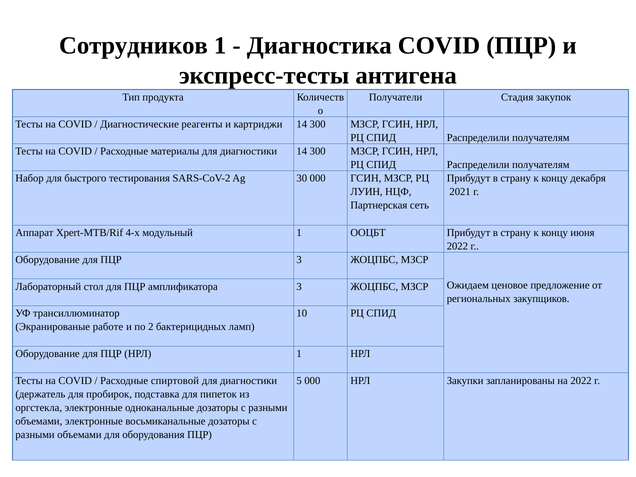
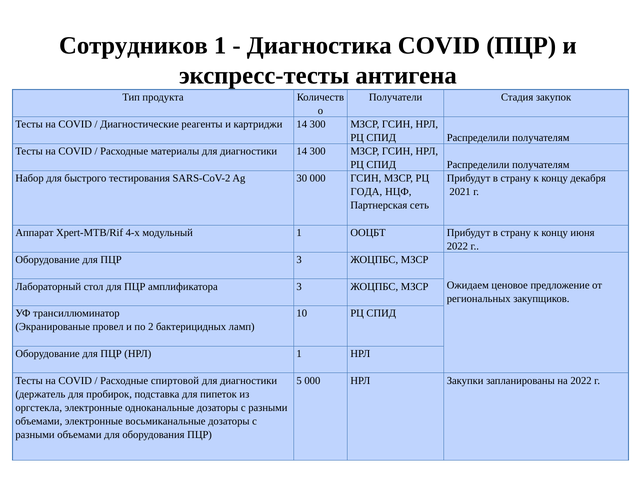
ЛУИН: ЛУИН -> ГОДА (366, 192)
работе: работе -> провел (108, 327)
